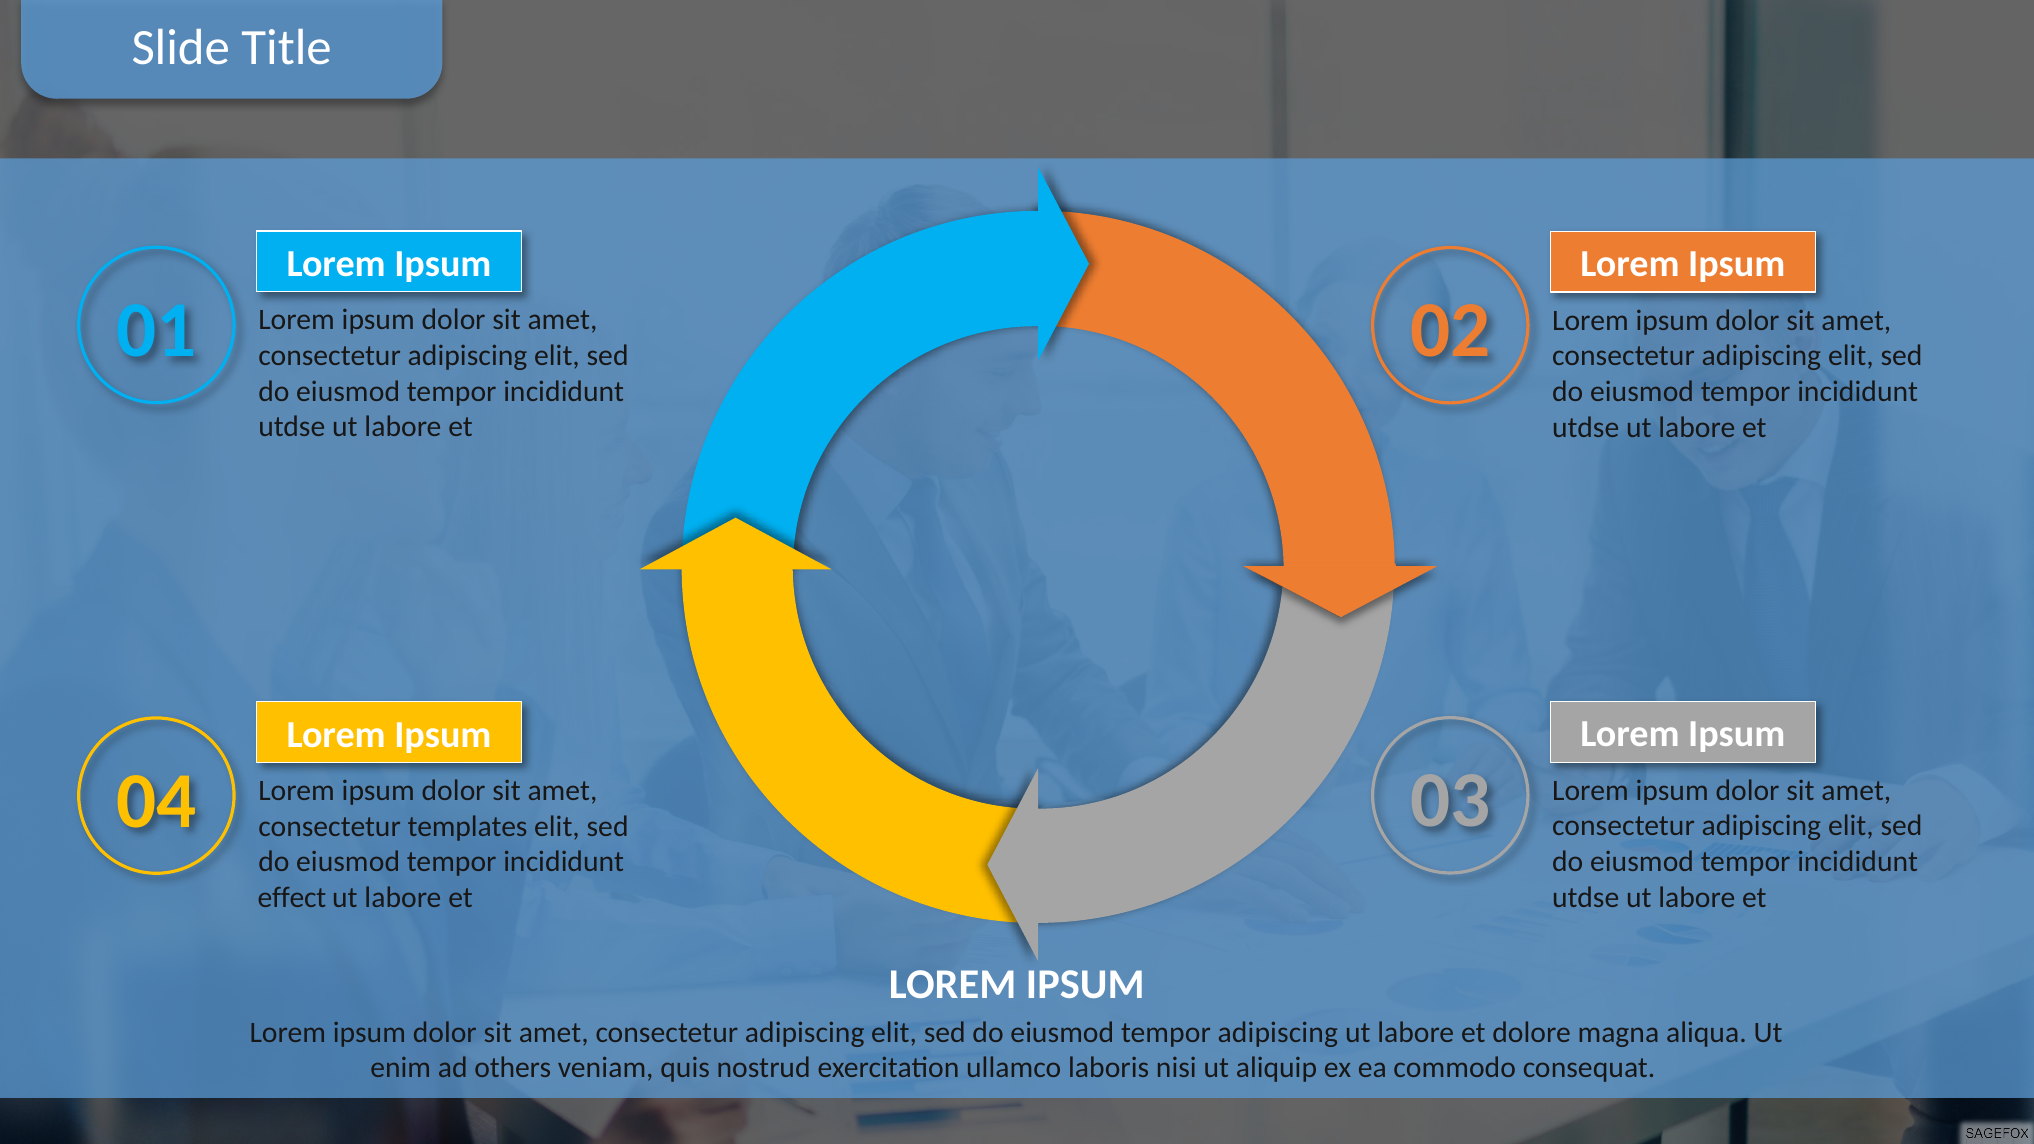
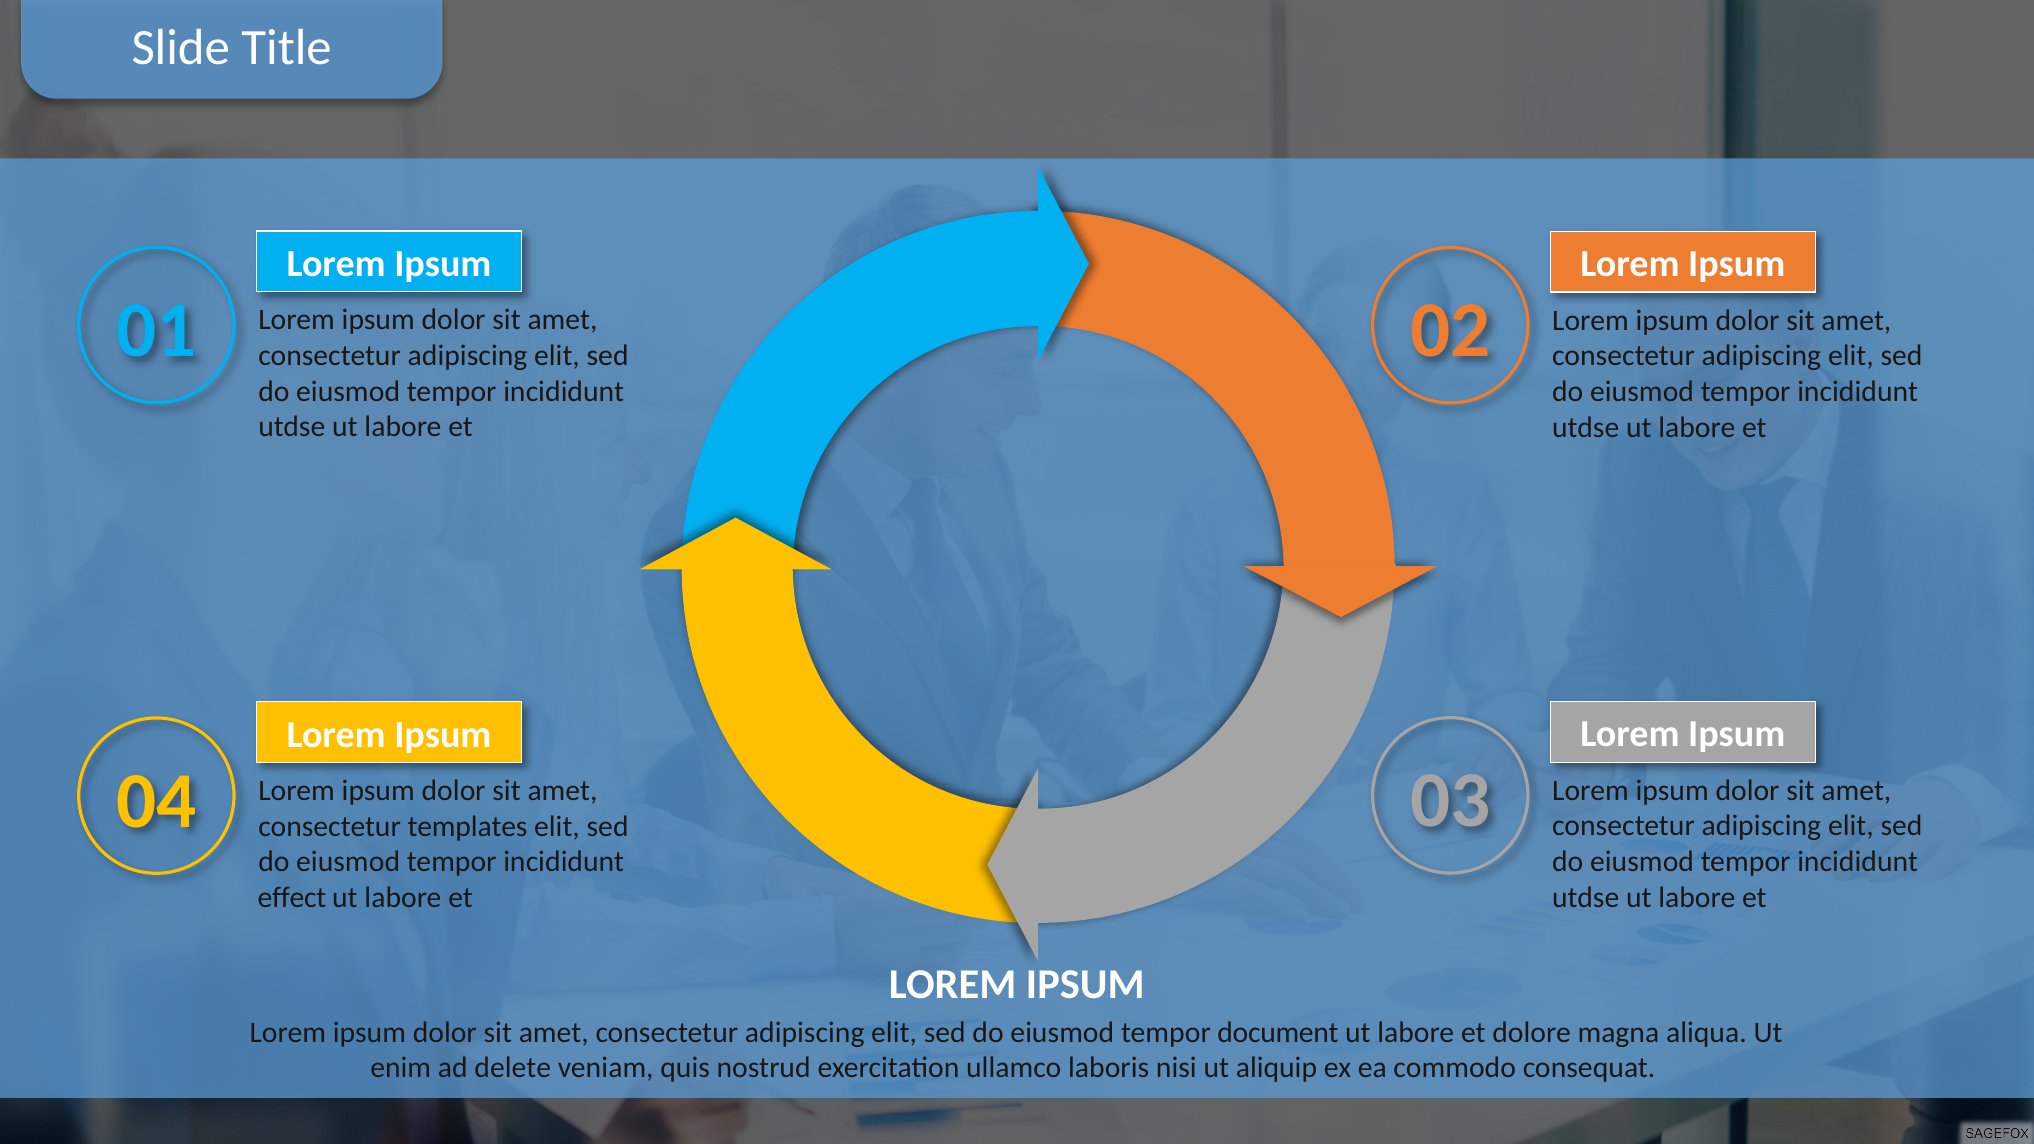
tempor adipiscing: adipiscing -> document (1278, 1033)
others: others -> delete (513, 1068)
